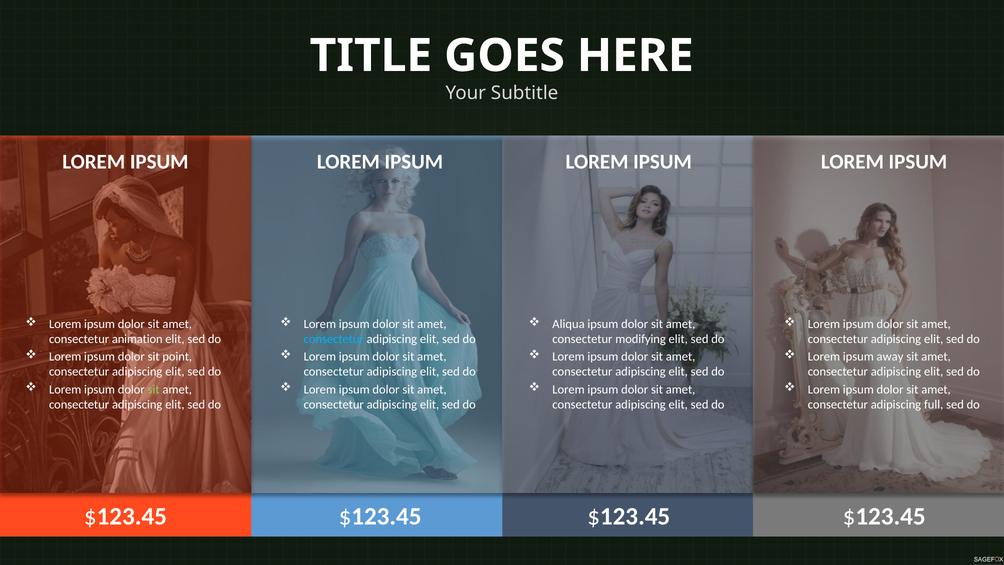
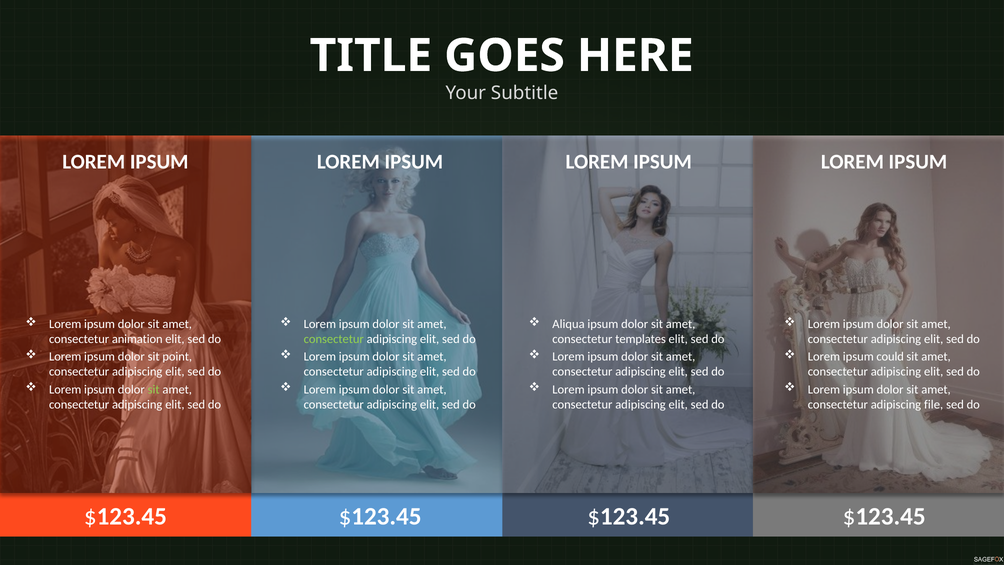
consectetur colour: light blue -> light green (334, 339)
modifying: modifying -> templates (641, 339)
away: away -> could (890, 357)
full: full -> file (934, 404)
